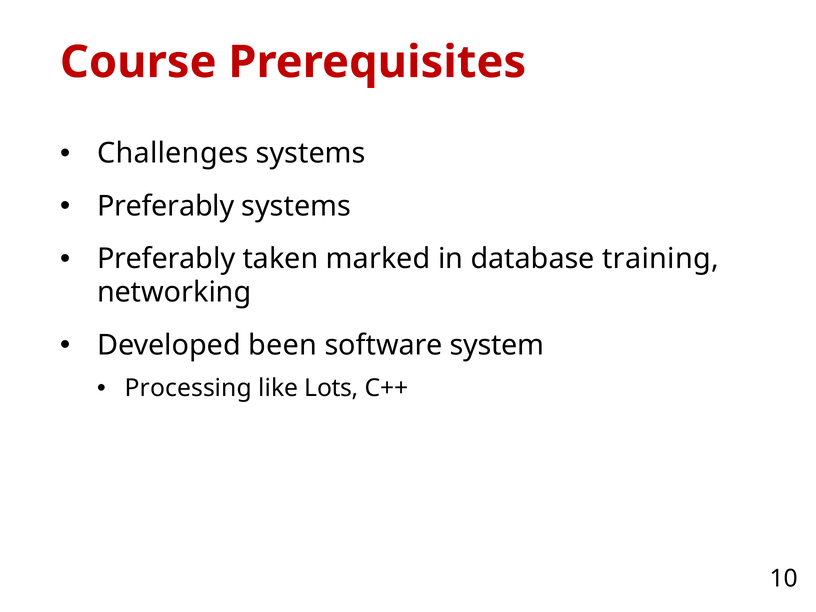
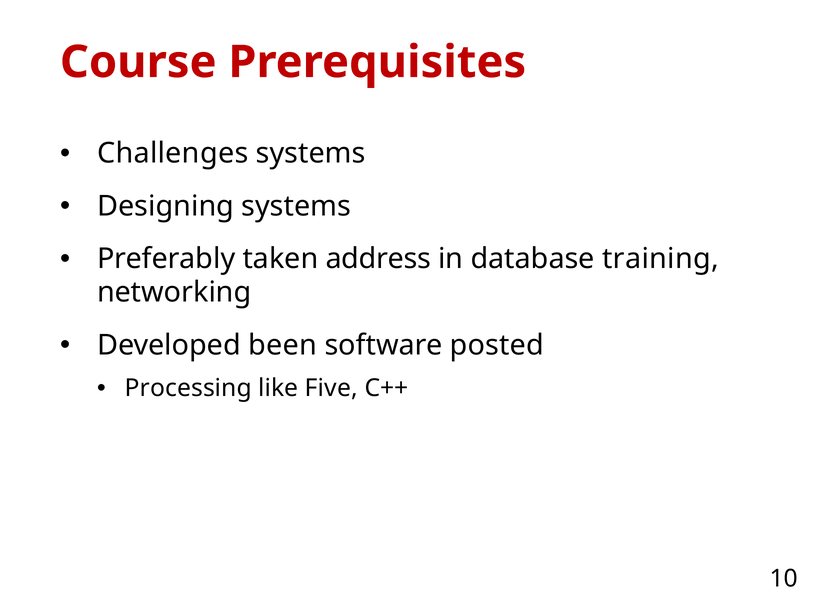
Preferably: Preferably -> Designing (166, 206)
marked: marked -> address (378, 259)
system: system -> posted (497, 345)
Lots: Lots -> Five (331, 388)
